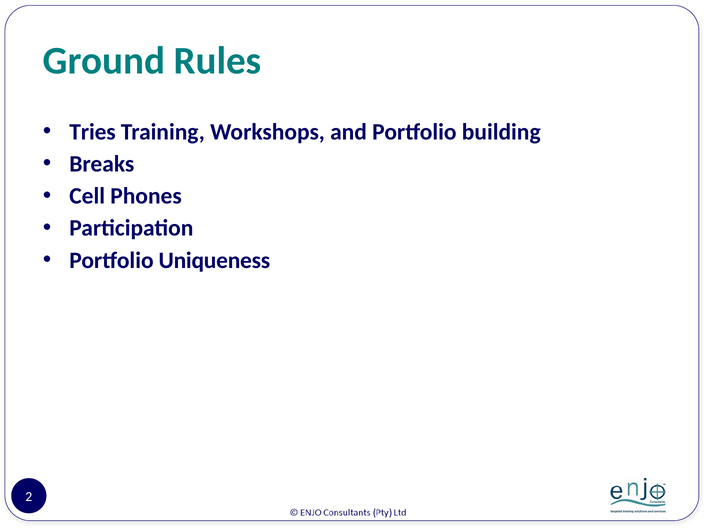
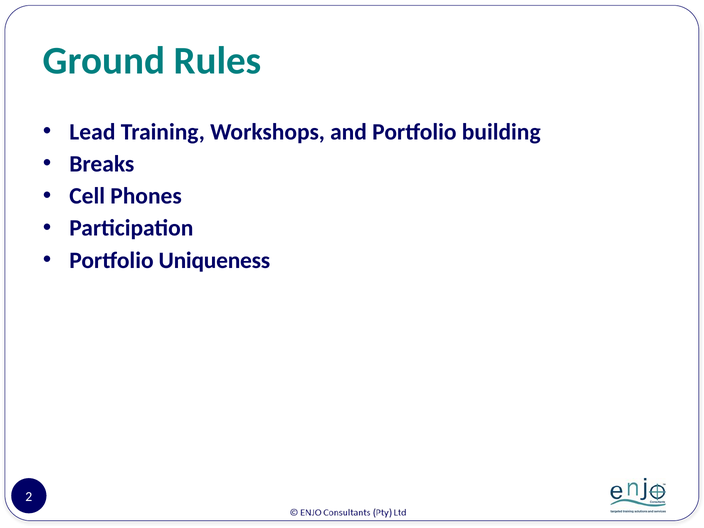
Tries: Tries -> Lead (92, 132)
